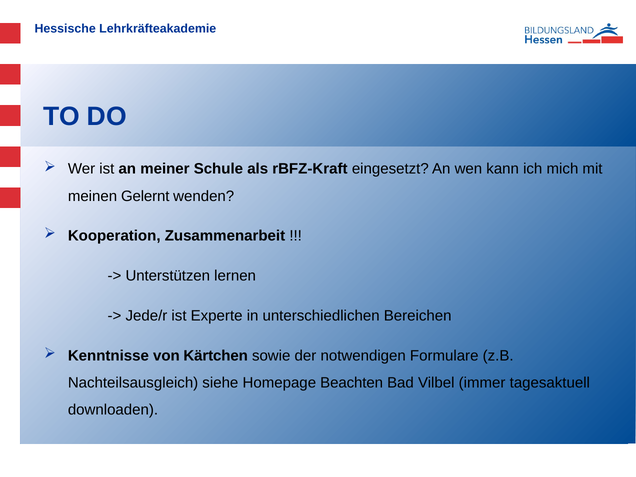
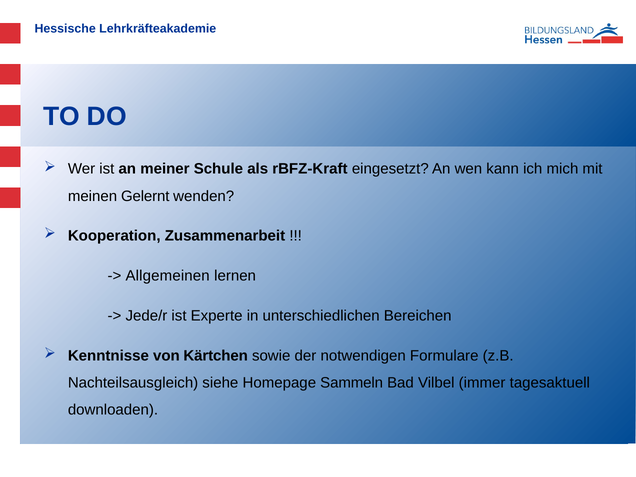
Unterstützen: Unterstützen -> Allgemeinen (168, 276)
Beachten: Beachten -> Sammeln (352, 383)
